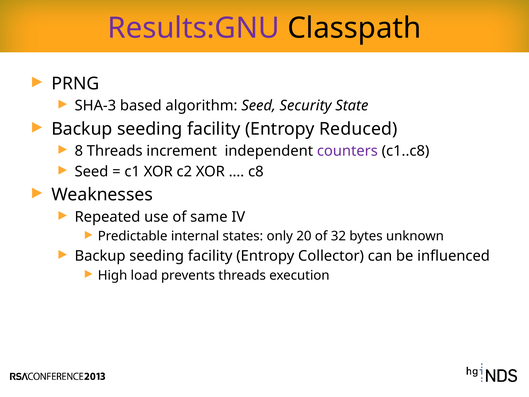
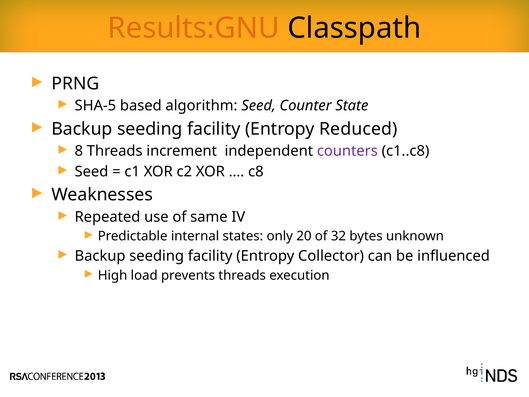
Results:GNU colour: purple -> orange (194, 28)
SHA-3: SHA-3 -> SHA-5 (95, 106)
Security: Security -> Counter (306, 106)
